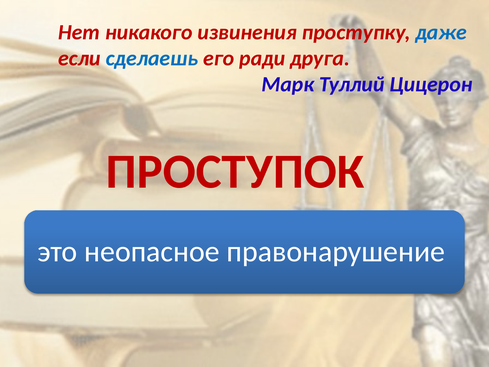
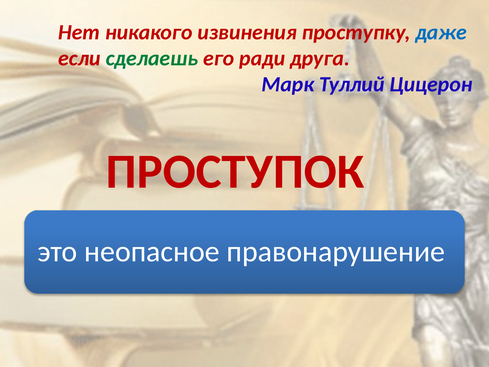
сделаешь colour: blue -> green (152, 58)
